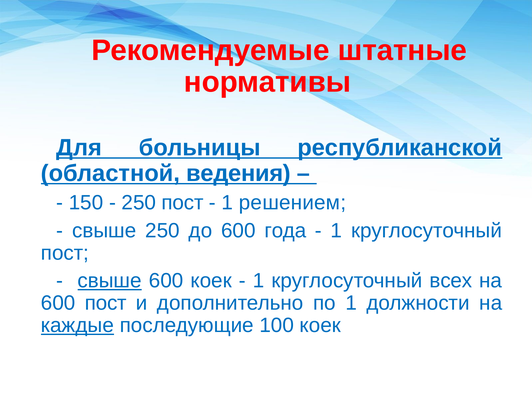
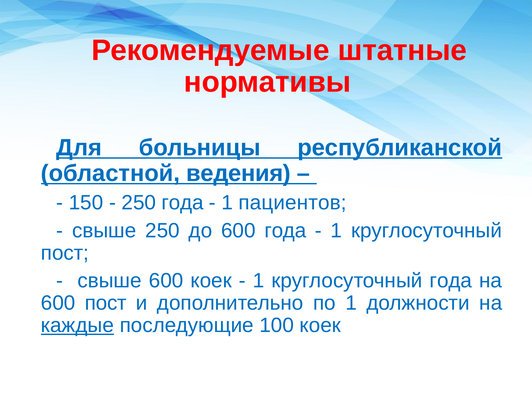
250 пост: пост -> года (183, 203)
решением: решением -> пациентов (293, 203)
свыше underline: present -> none (110, 281)
круглосуточный всех: всех -> года (451, 281)
